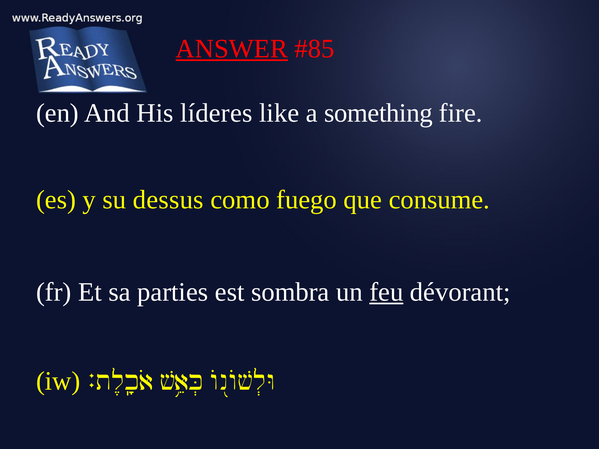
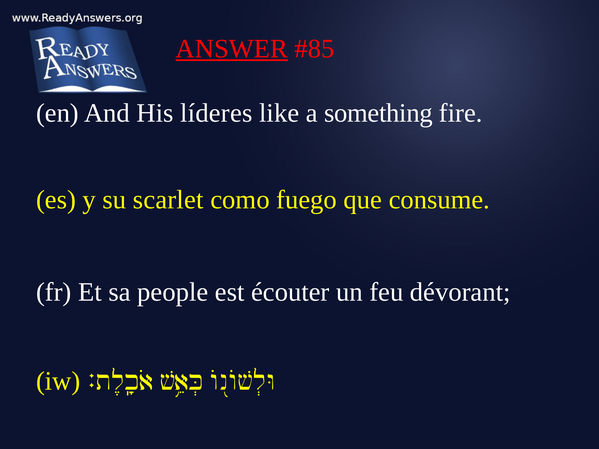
dessus: dessus -> scarlet (168, 200)
parties: parties -> people (173, 292)
sombra: sombra -> écouter (290, 292)
feu underline: present -> none (386, 292)
